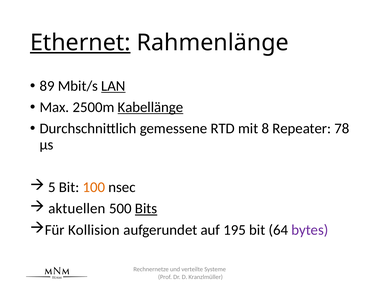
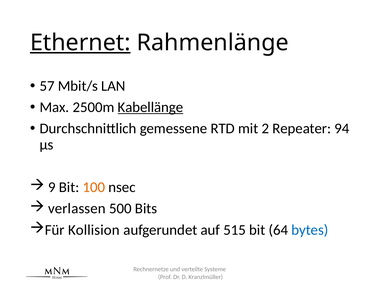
89: 89 -> 57 (47, 86)
LAN underline: present -> none (113, 86)
8: 8 -> 2 (265, 128)
78: 78 -> 94 (342, 128)
5: 5 -> 9 (52, 187)
aktuellen: aktuellen -> verlassen (77, 208)
Bits underline: present -> none (146, 208)
195: 195 -> 515 (235, 230)
bytes colour: purple -> blue (310, 230)
